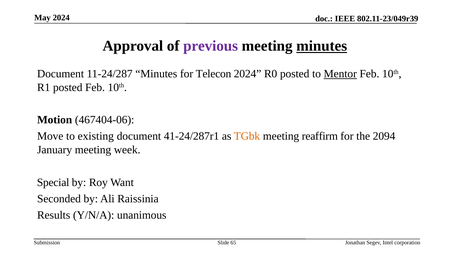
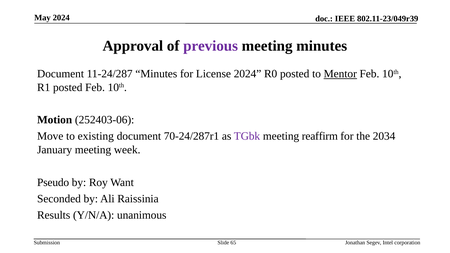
minutes underline: present -> none (322, 46)
Telecon: Telecon -> License (213, 74)
467404-06: 467404-06 -> 252403-06 (105, 120)
41-24/287r1: 41-24/287r1 -> 70-24/287r1 (192, 136)
TGbk colour: orange -> purple (247, 136)
2094: 2094 -> 2034 (384, 136)
Special: Special -> Pseudo (53, 182)
